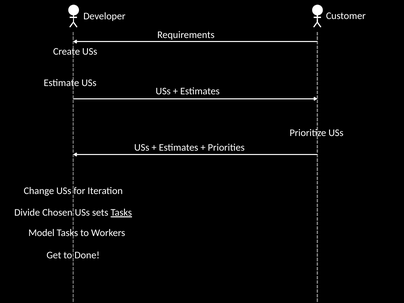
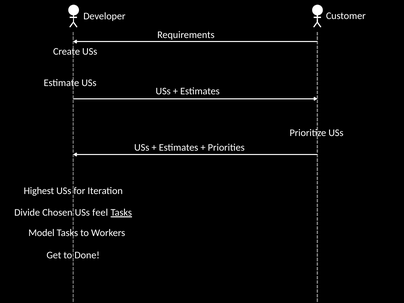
Change: Change -> Highest (39, 191)
sets: sets -> feel (100, 213)
